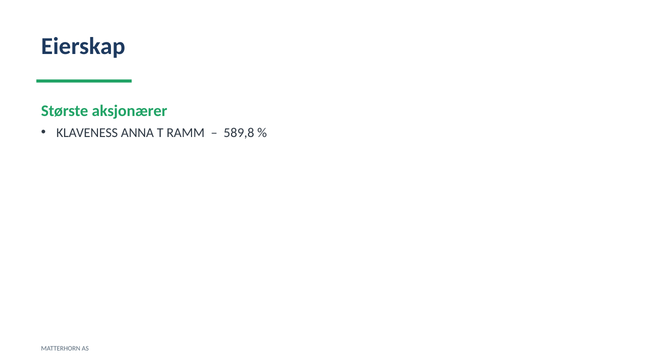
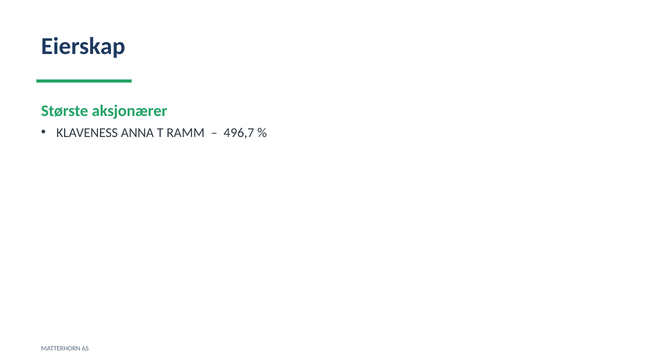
589,8: 589,8 -> 496,7 (239, 133)
